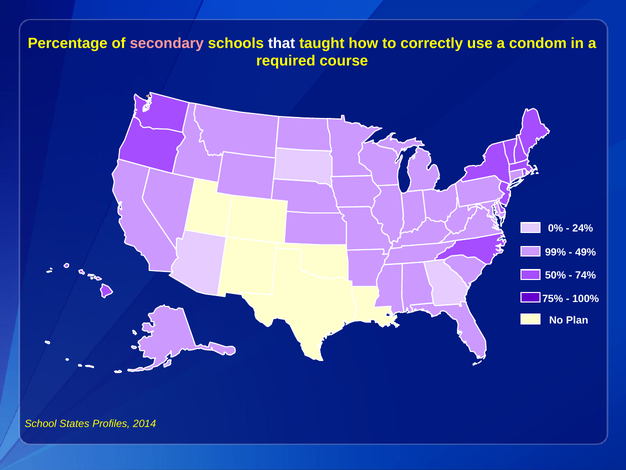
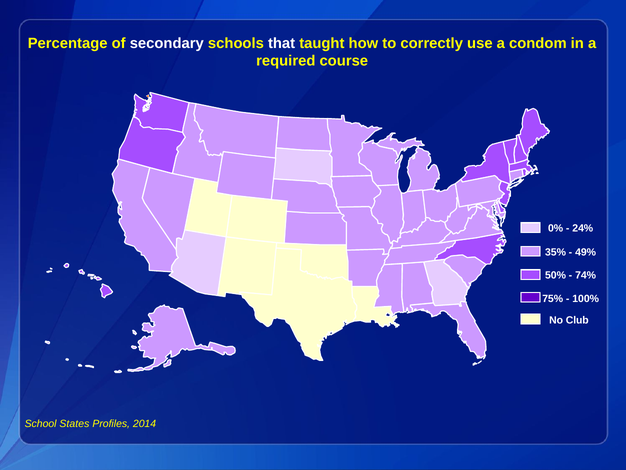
secondary colour: pink -> white (167, 43)
99%: 99% -> 35% (556, 252)
Plan: Plan -> Club (577, 320)
